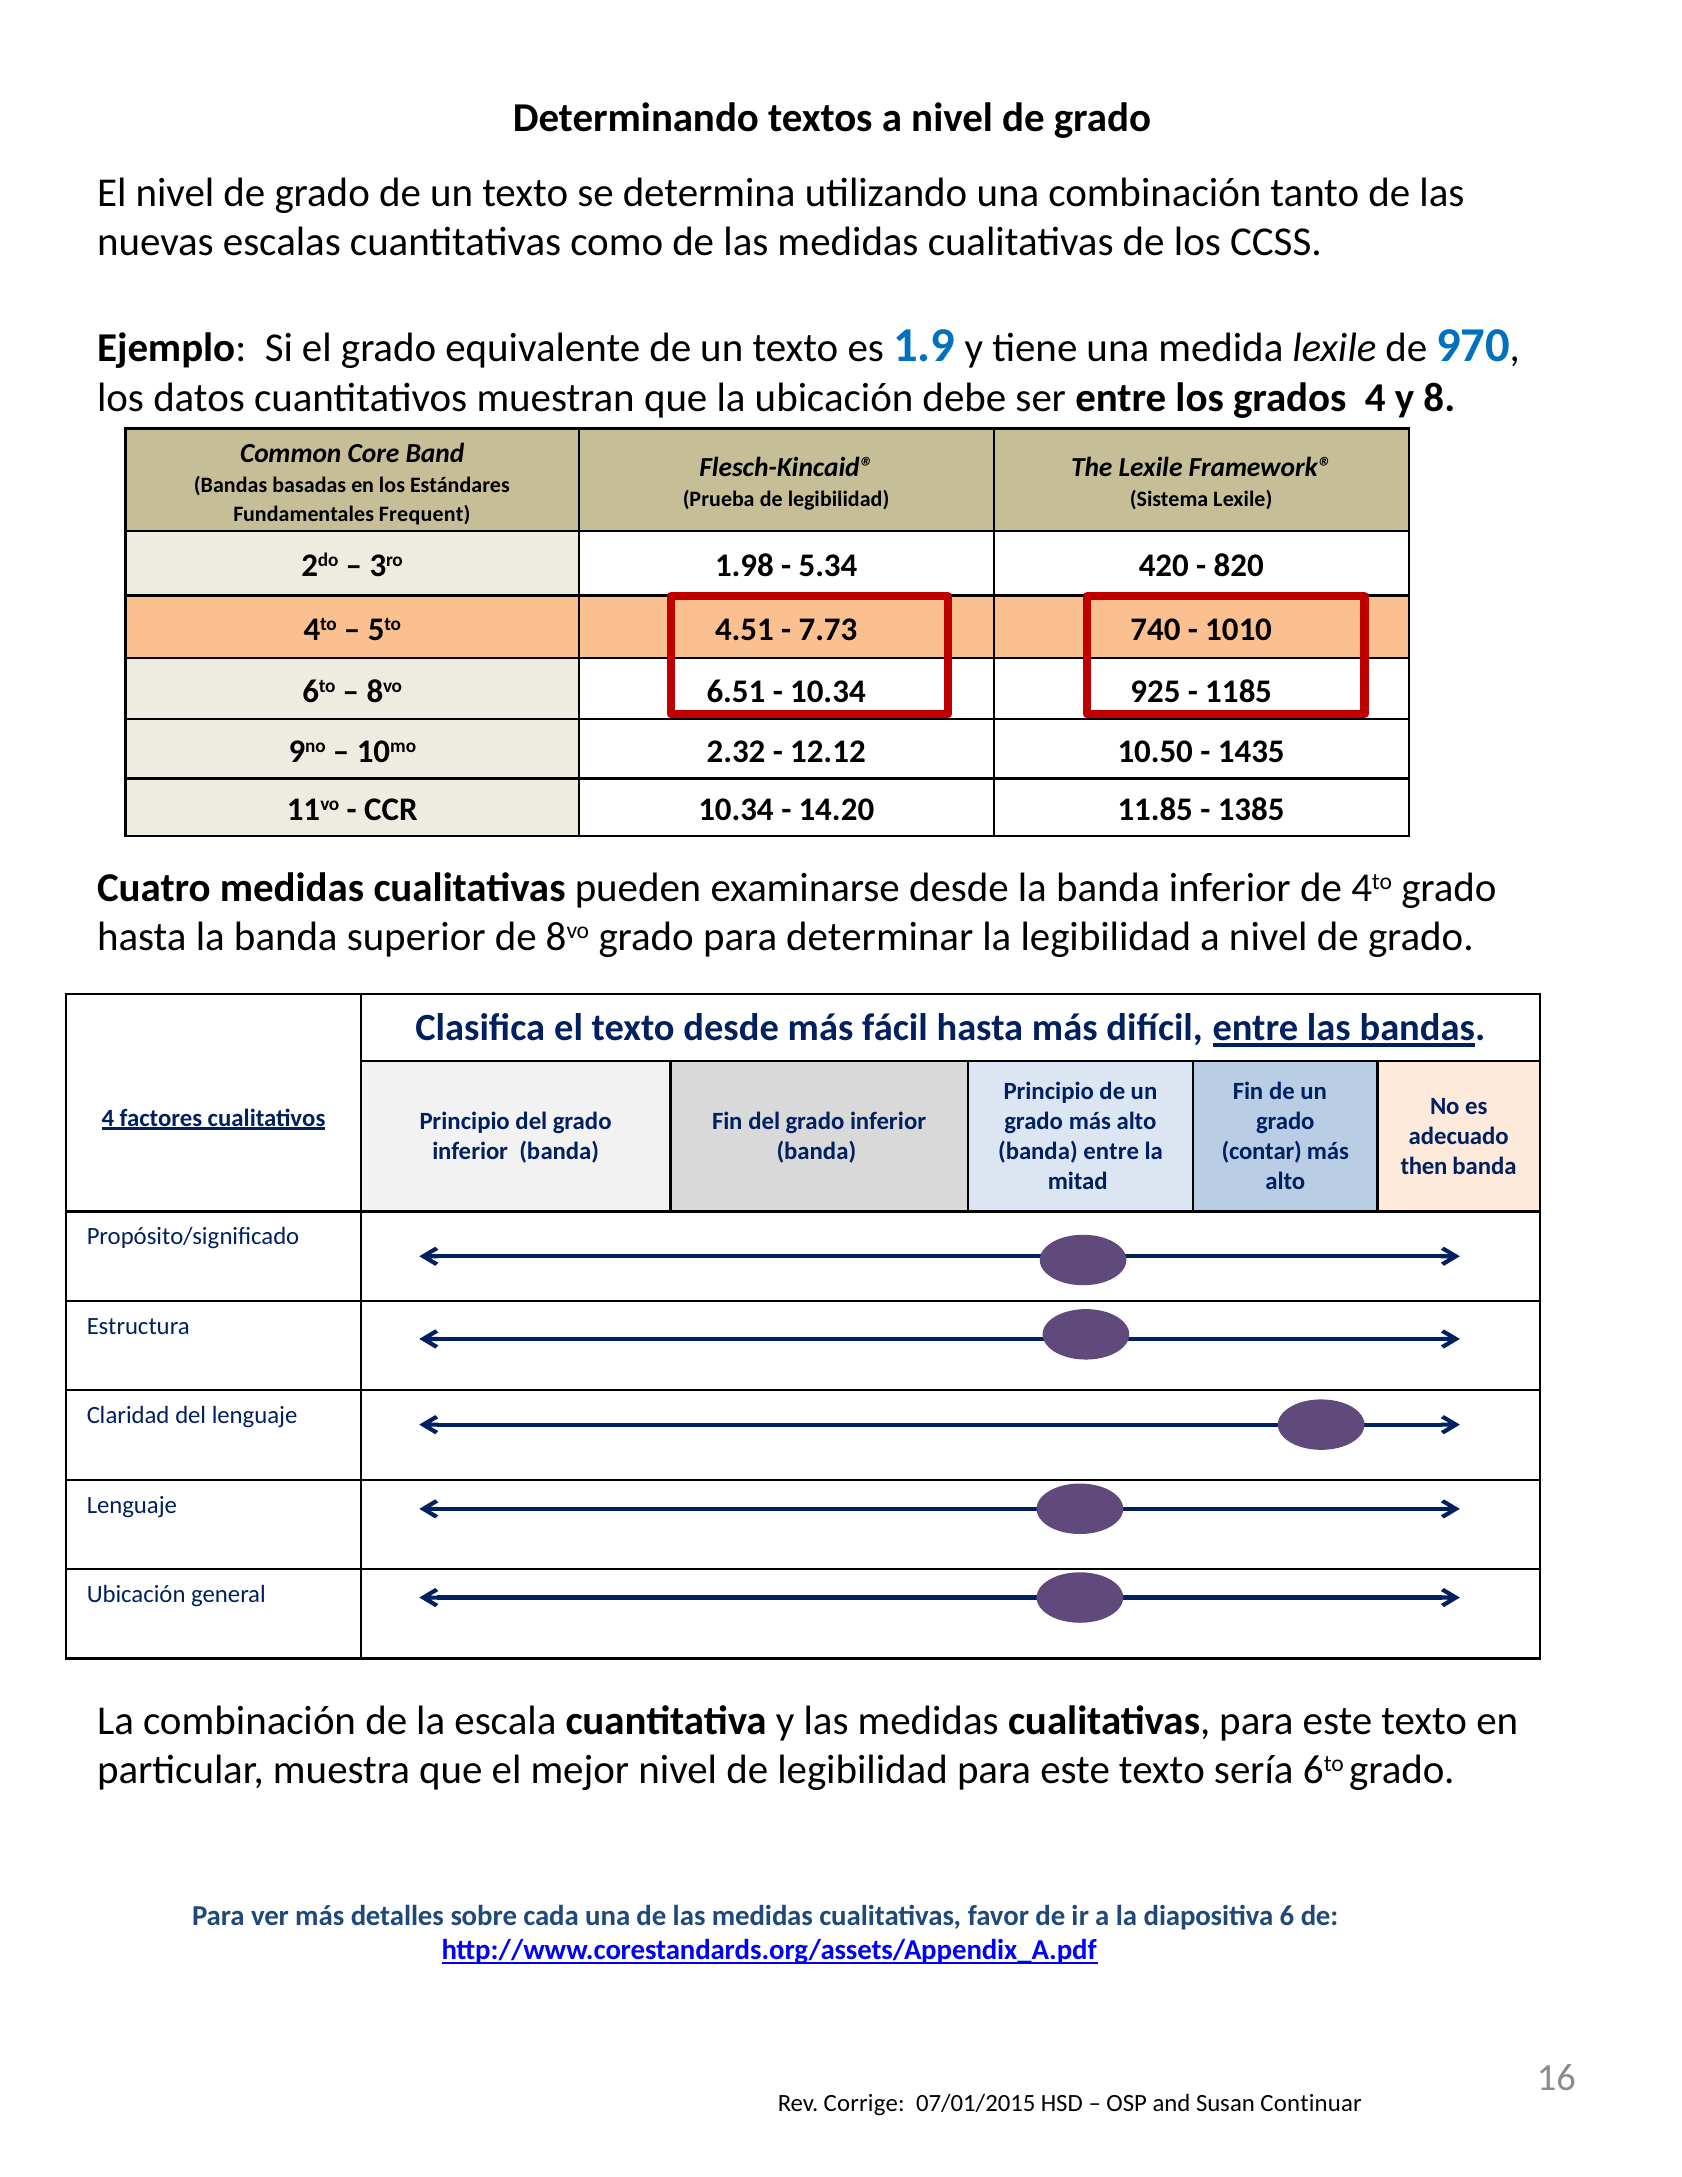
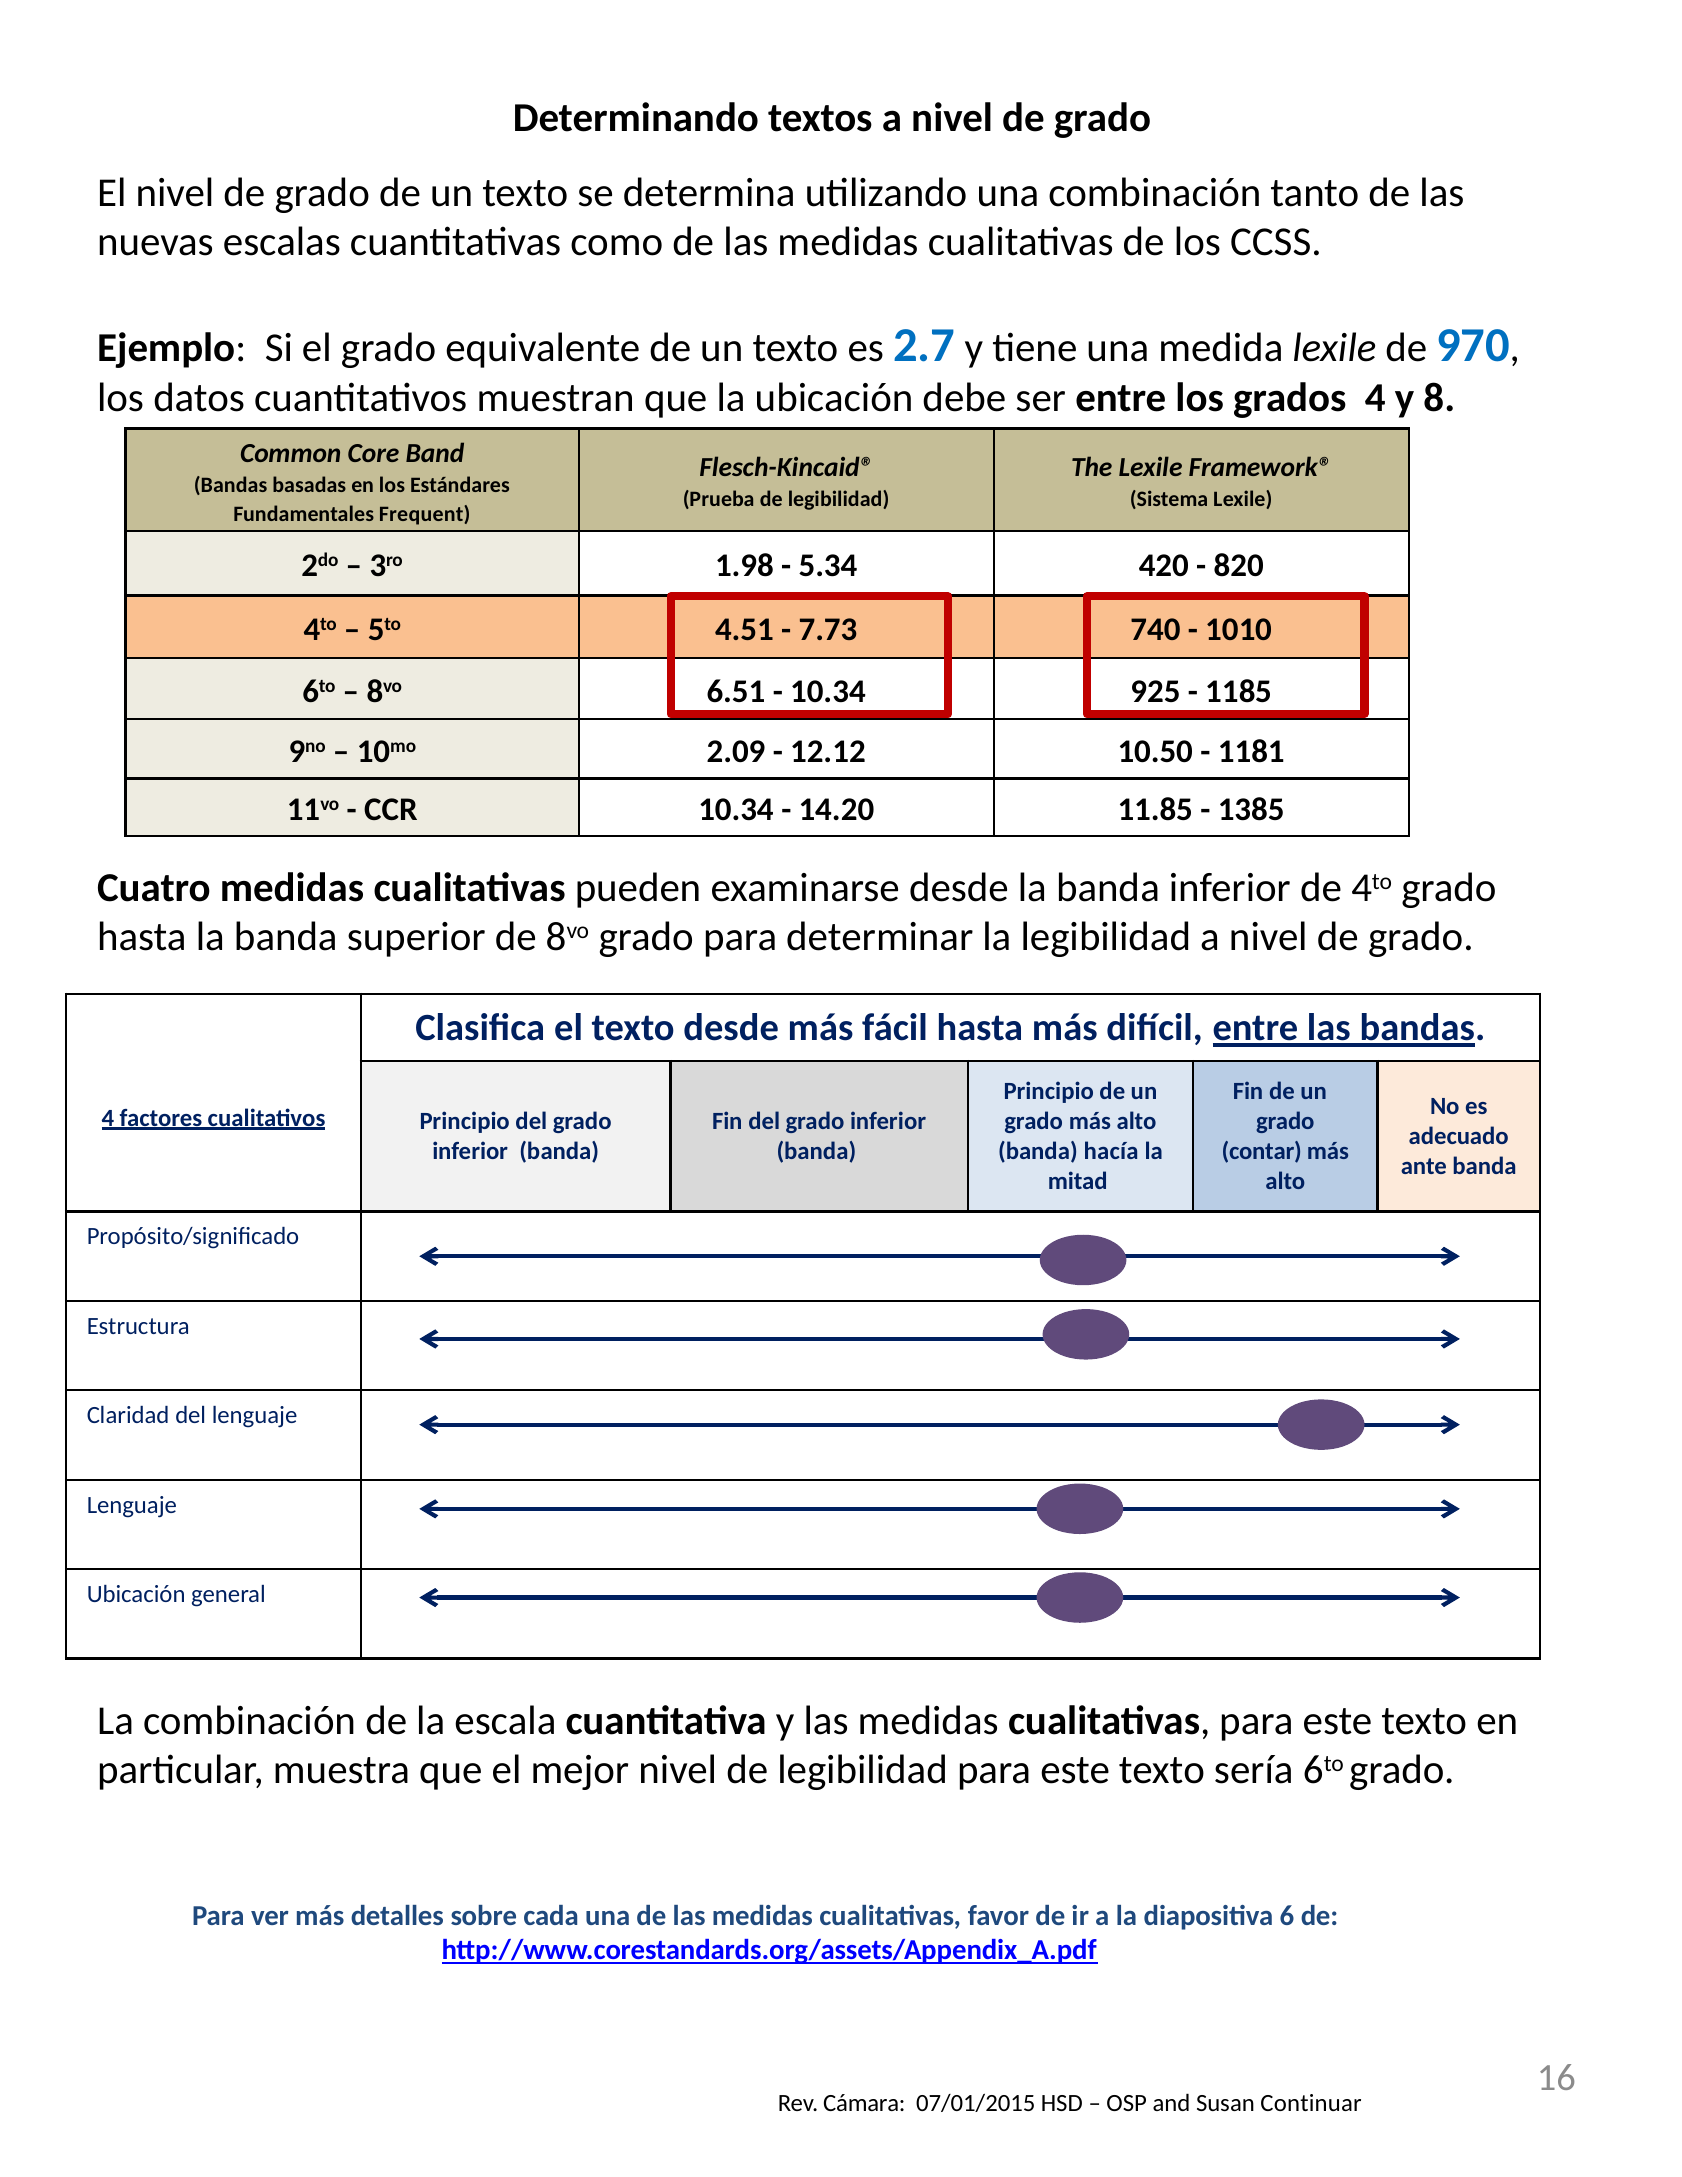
1.9: 1.9 -> 2.7 (924, 345)
2.32: 2.32 -> 2.09 (736, 751)
1435: 1435 -> 1181 (1251, 751)
banda entre: entre -> hacía (1111, 1151)
then: then -> ante (1424, 1166)
Corrige: Corrige -> Cámara (864, 2103)
